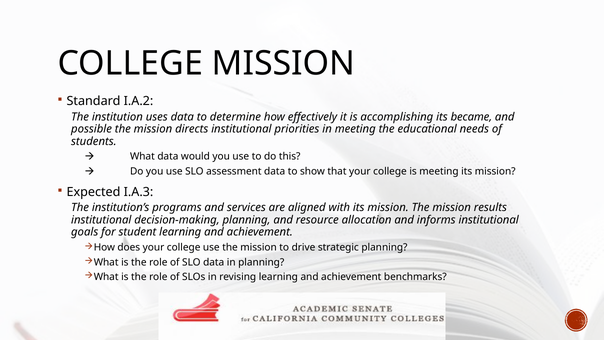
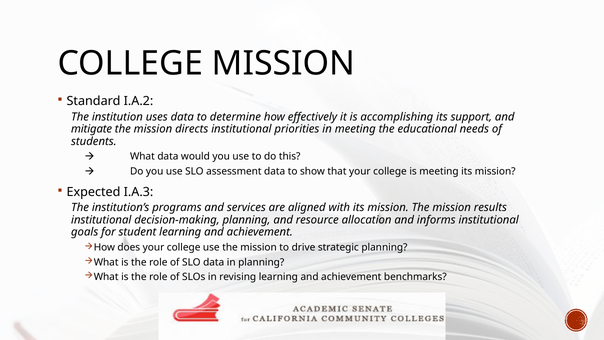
became: became -> support (471, 117)
possible: possible -> mitigate (92, 129)
